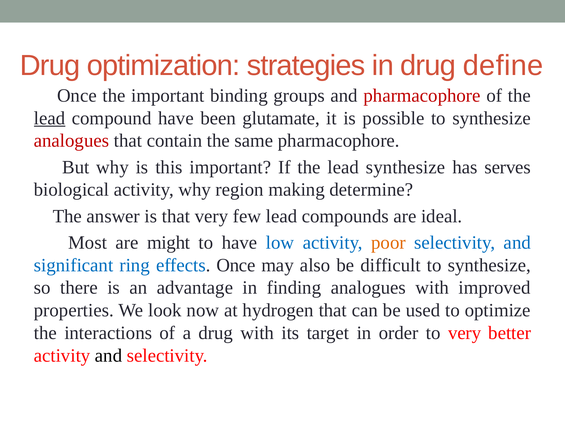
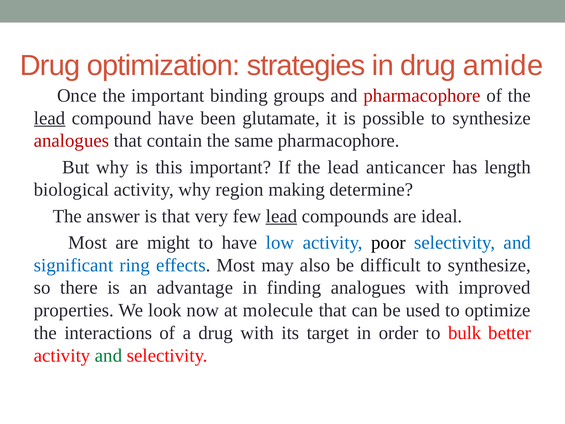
define: define -> amide (503, 66)
lead synthesize: synthesize -> anticancer (406, 167)
serves: serves -> length (508, 167)
lead underline: none -> present (281, 216)
poor colour: orange -> black (388, 242)
effects Once: Once -> Most (236, 265)
hydrogen: hydrogen -> molecule (278, 310)
to very: very -> bulk (465, 333)
and colour: black -> green (109, 355)
